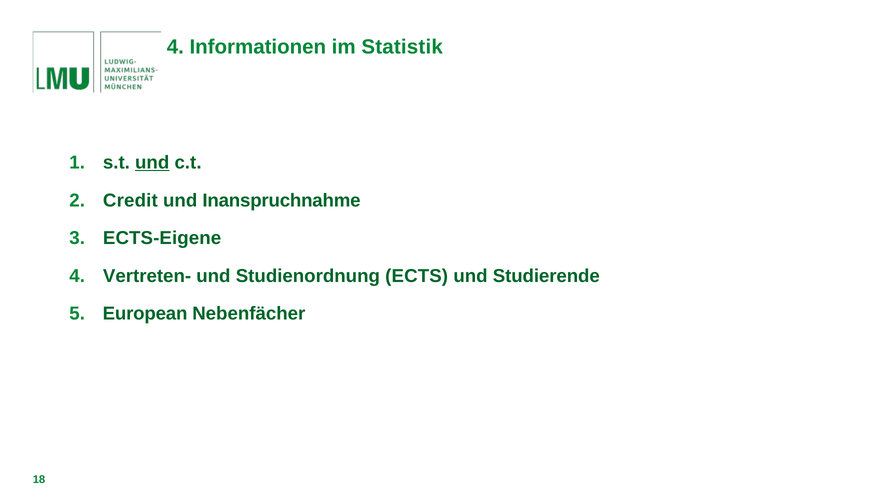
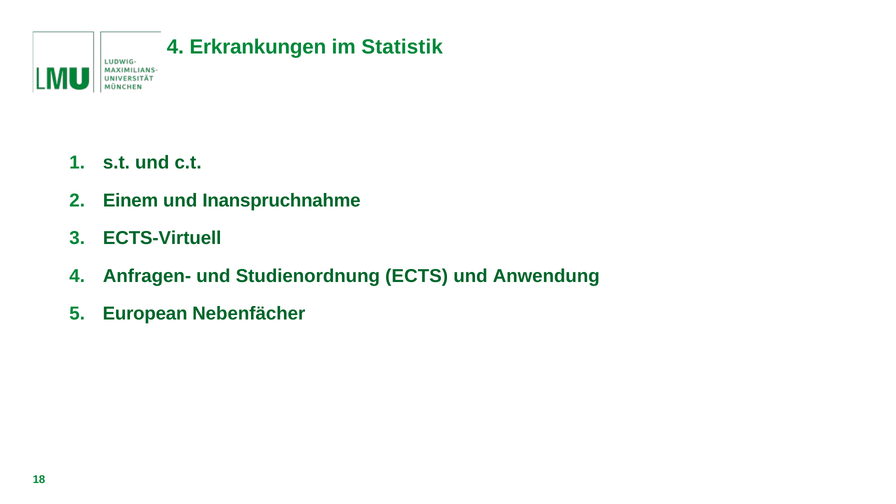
Informationen: Informationen -> Erkrankungen (258, 47)
und underline: present -> none (152, 163)
Credit: Credit -> Einem (131, 200)
ECTS-Eigene: ECTS-Eigene -> ECTS-Virtuell (162, 238)
Vertreten-: Vertreten- -> Anfragen- (147, 276)
Studierende: Studierende -> Anwendung (546, 276)
